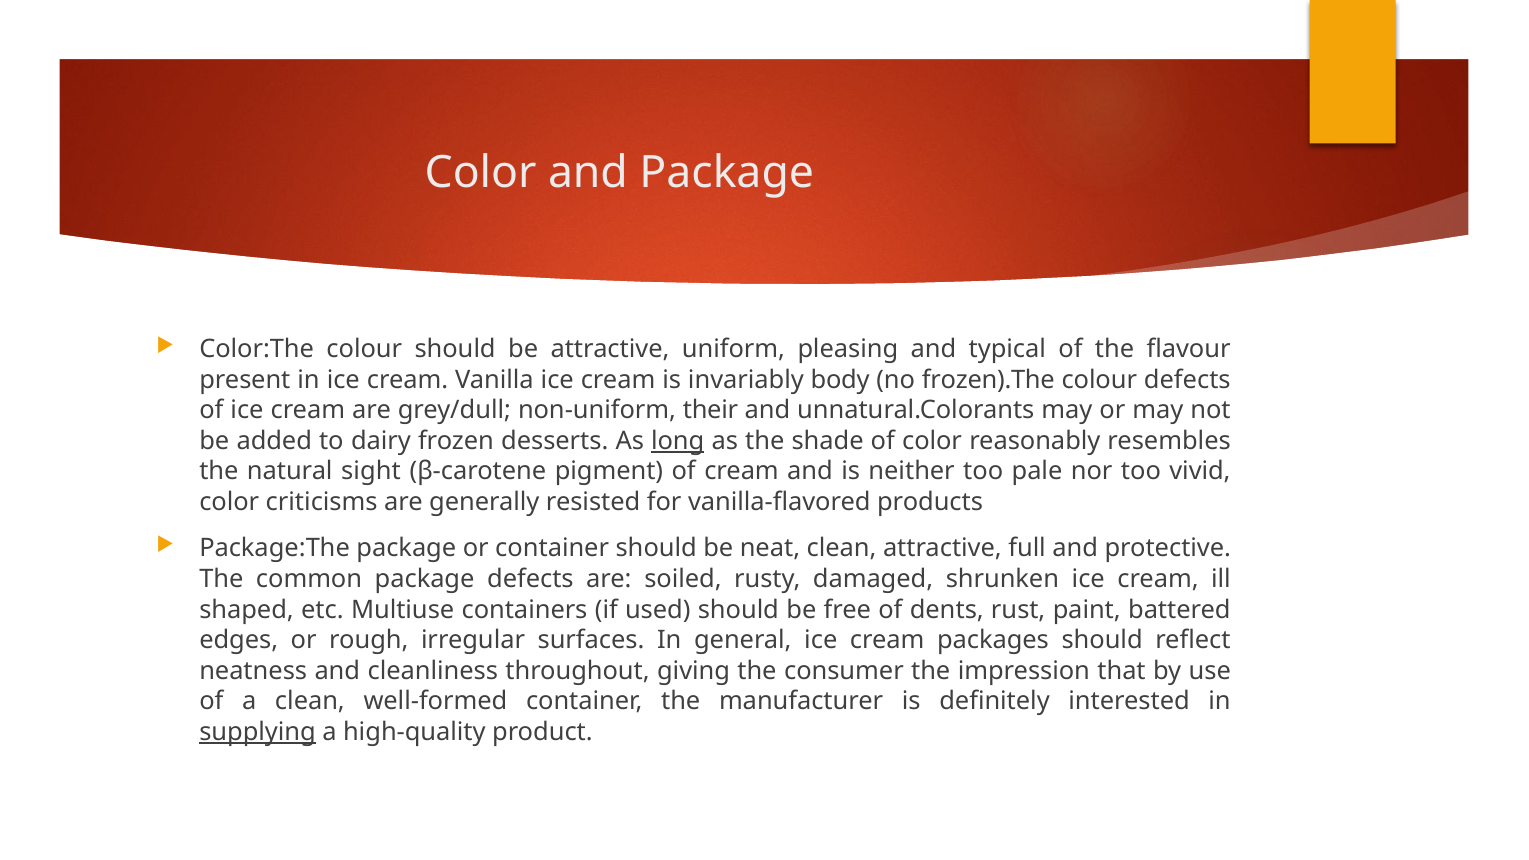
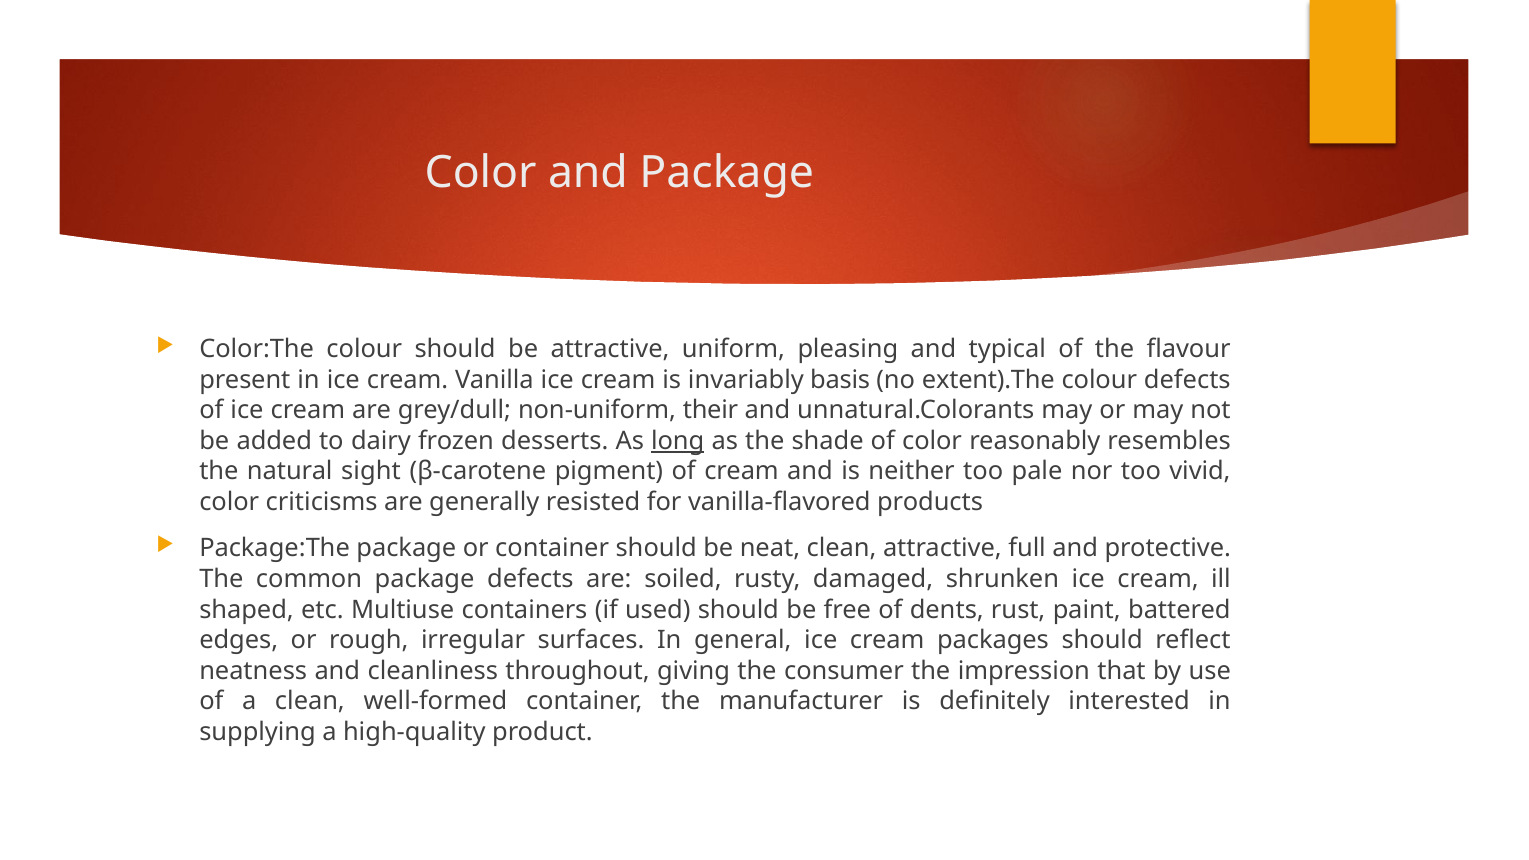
body: body -> basis (840, 380)
frozen).The: frozen).The -> extent).The (988, 380)
supplying underline: present -> none (258, 732)
